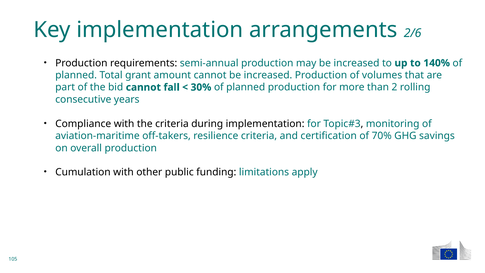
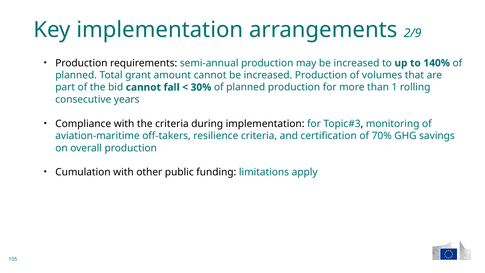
2/6: 2/6 -> 2/9 (413, 33)
2: 2 -> 1 (394, 87)
